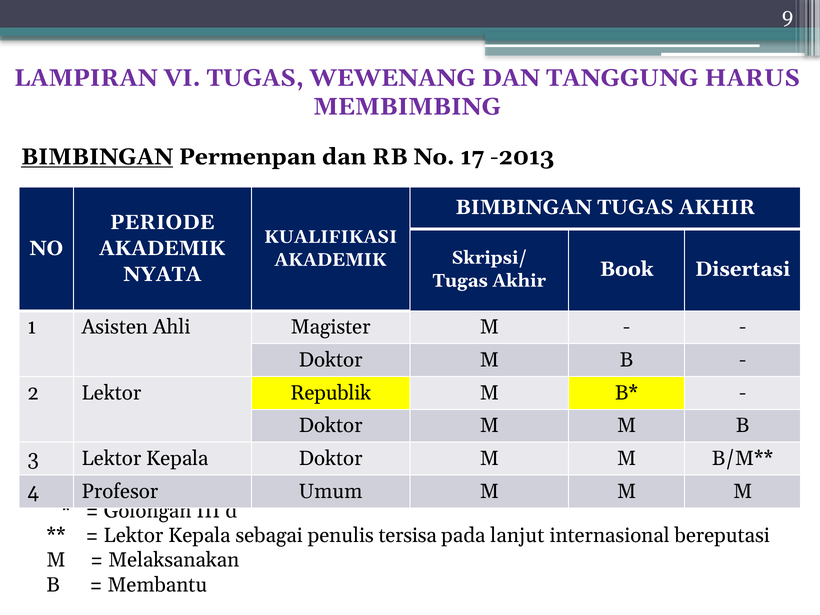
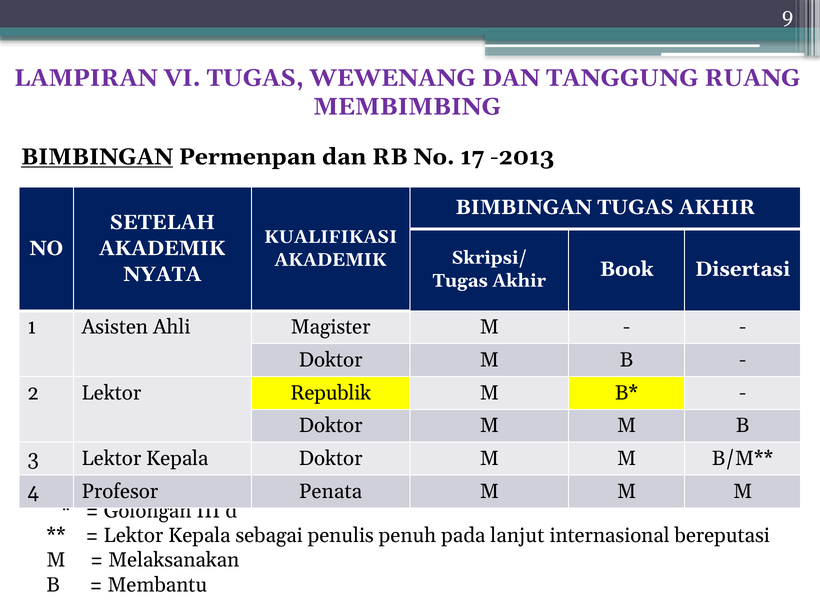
HARUS: HARUS -> RUANG (752, 78)
PERIODE: PERIODE -> SETELAH (162, 222)
Umum: Umum -> Penata (331, 491)
tersisa: tersisa -> penuh (408, 536)
